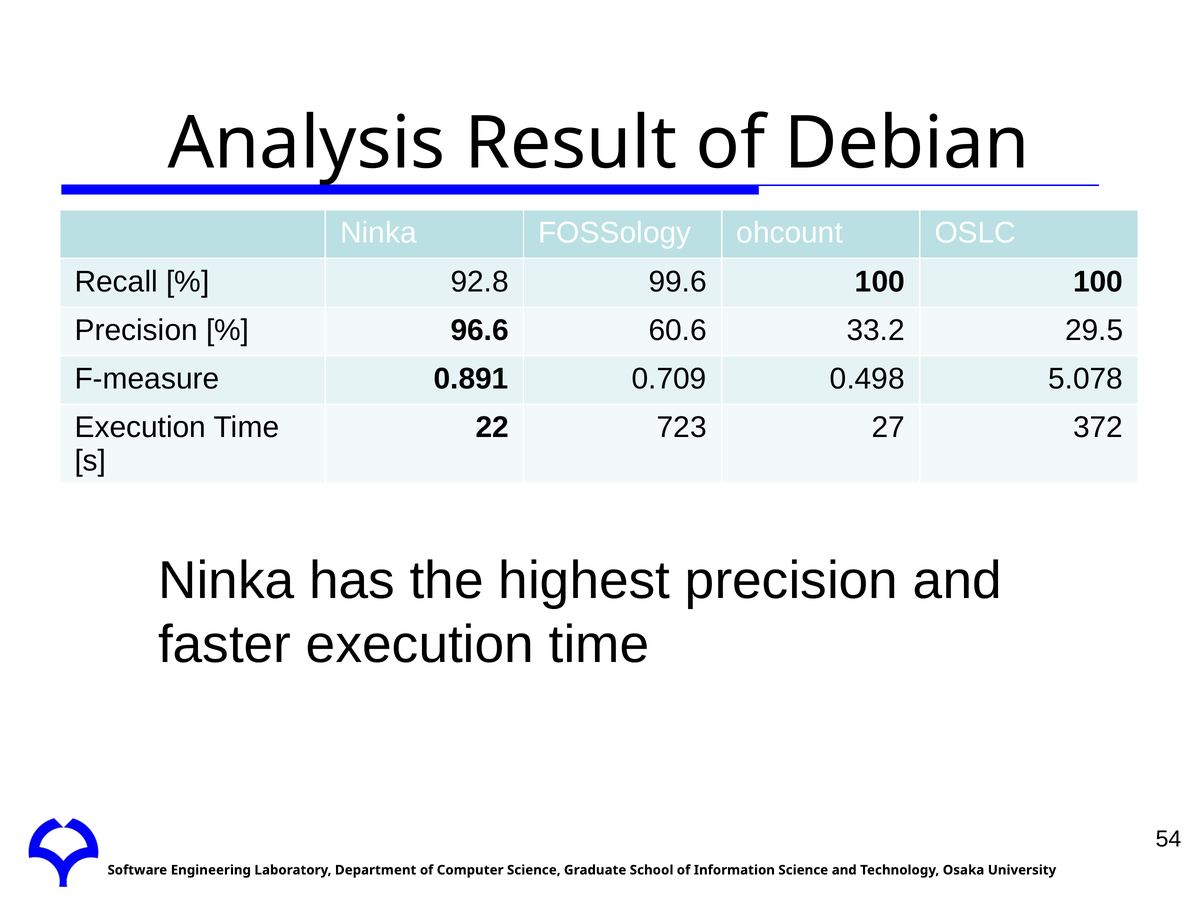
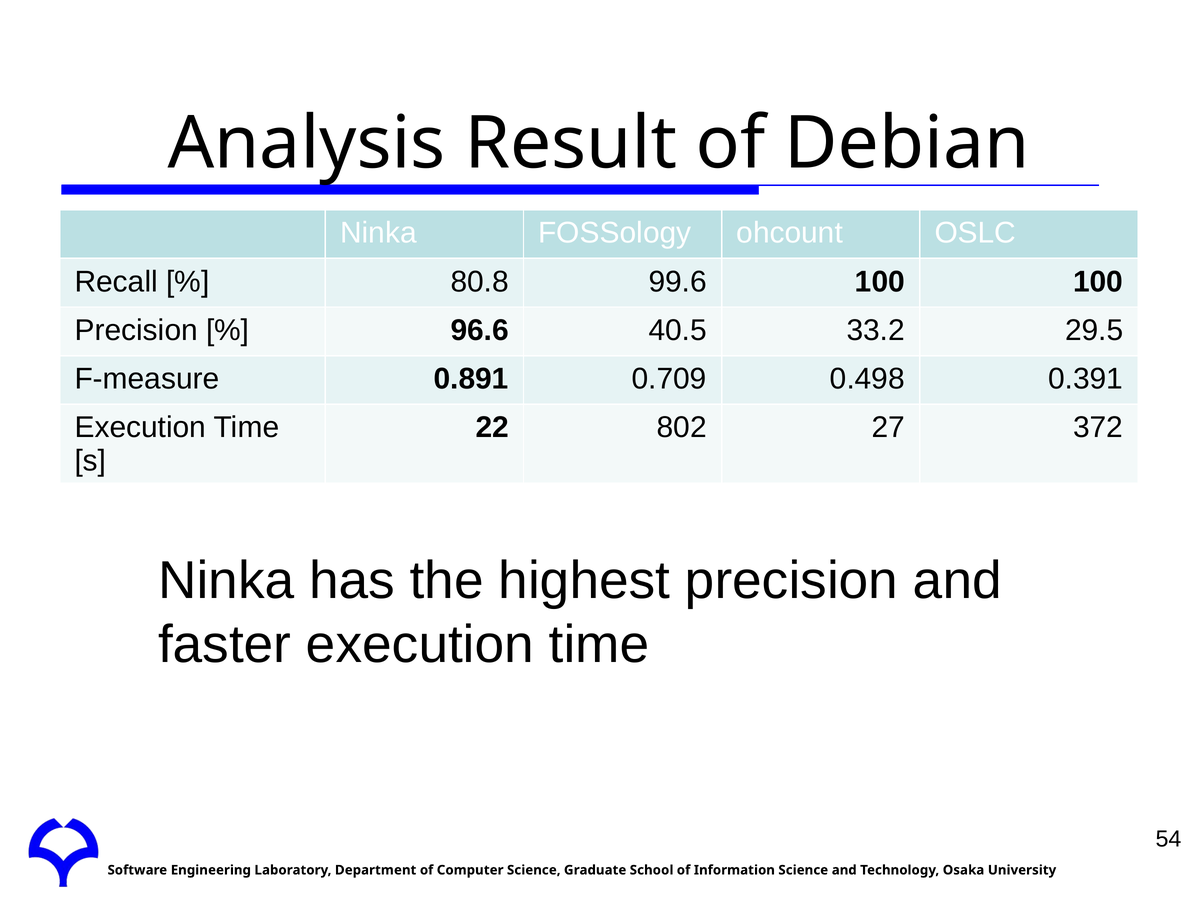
92.8: 92.8 -> 80.8 (480, 282)
60.6: 60.6 -> 40.5 (678, 330)
5.078: 5.078 -> 0.391 (1086, 379)
723: 723 -> 802 (682, 427)
